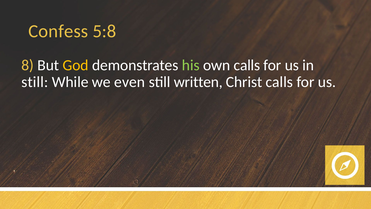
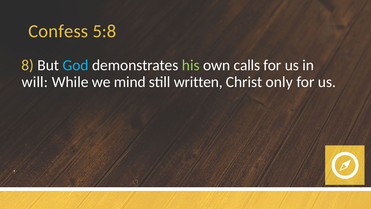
God colour: yellow -> light blue (76, 65)
still: still -> will (35, 82)
even: even -> mind (130, 82)
Christ calls: calls -> only (279, 82)
